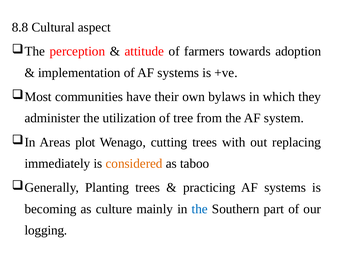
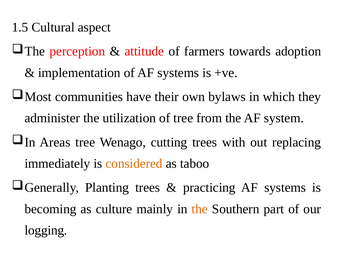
8.8: 8.8 -> 1.5 (20, 27)
Areas plot: plot -> tree (85, 142)
the colour: blue -> orange (200, 209)
